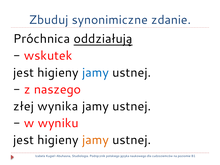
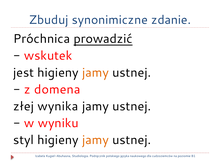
oddziałują: oddziałują -> prowadzić (103, 39)
jamy colour: blue -> orange (95, 73)
naszego: naszego -> domena (57, 89)
jest: jest -> styl (24, 140)
